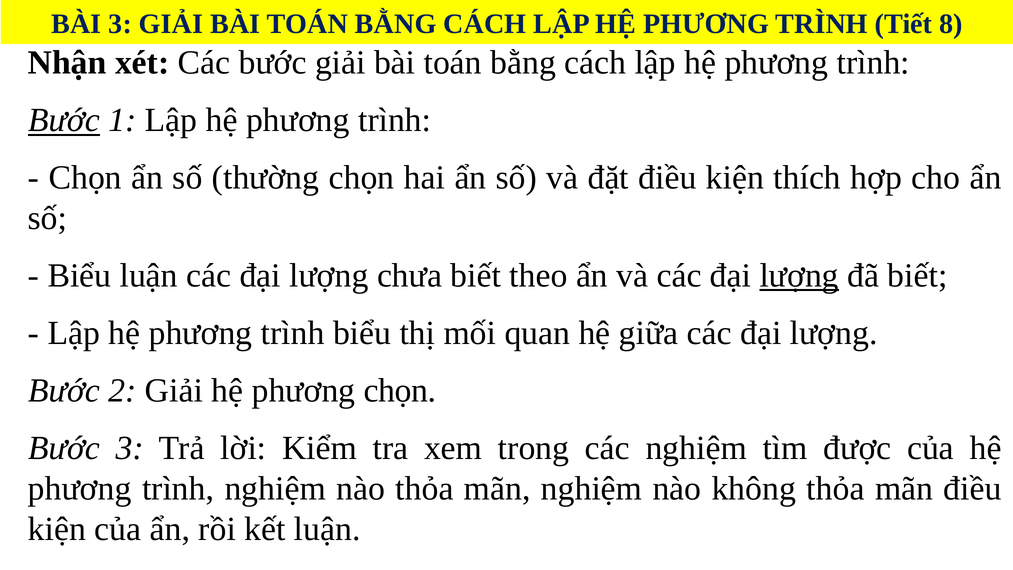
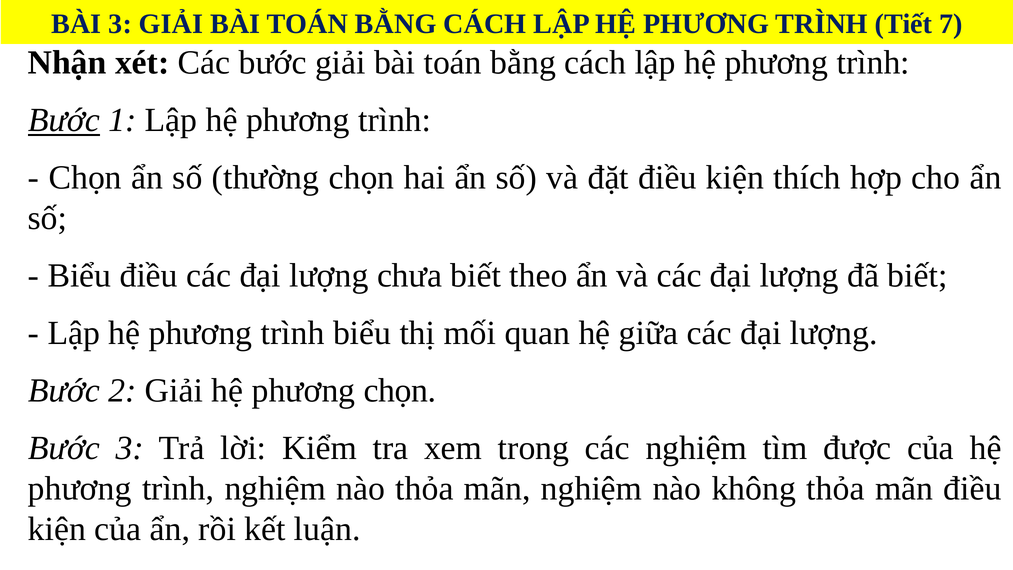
8: 8 -> 7 (951, 24)
Biểu luận: luận -> điều (149, 276)
lượng underline: present -> none (799, 276)
